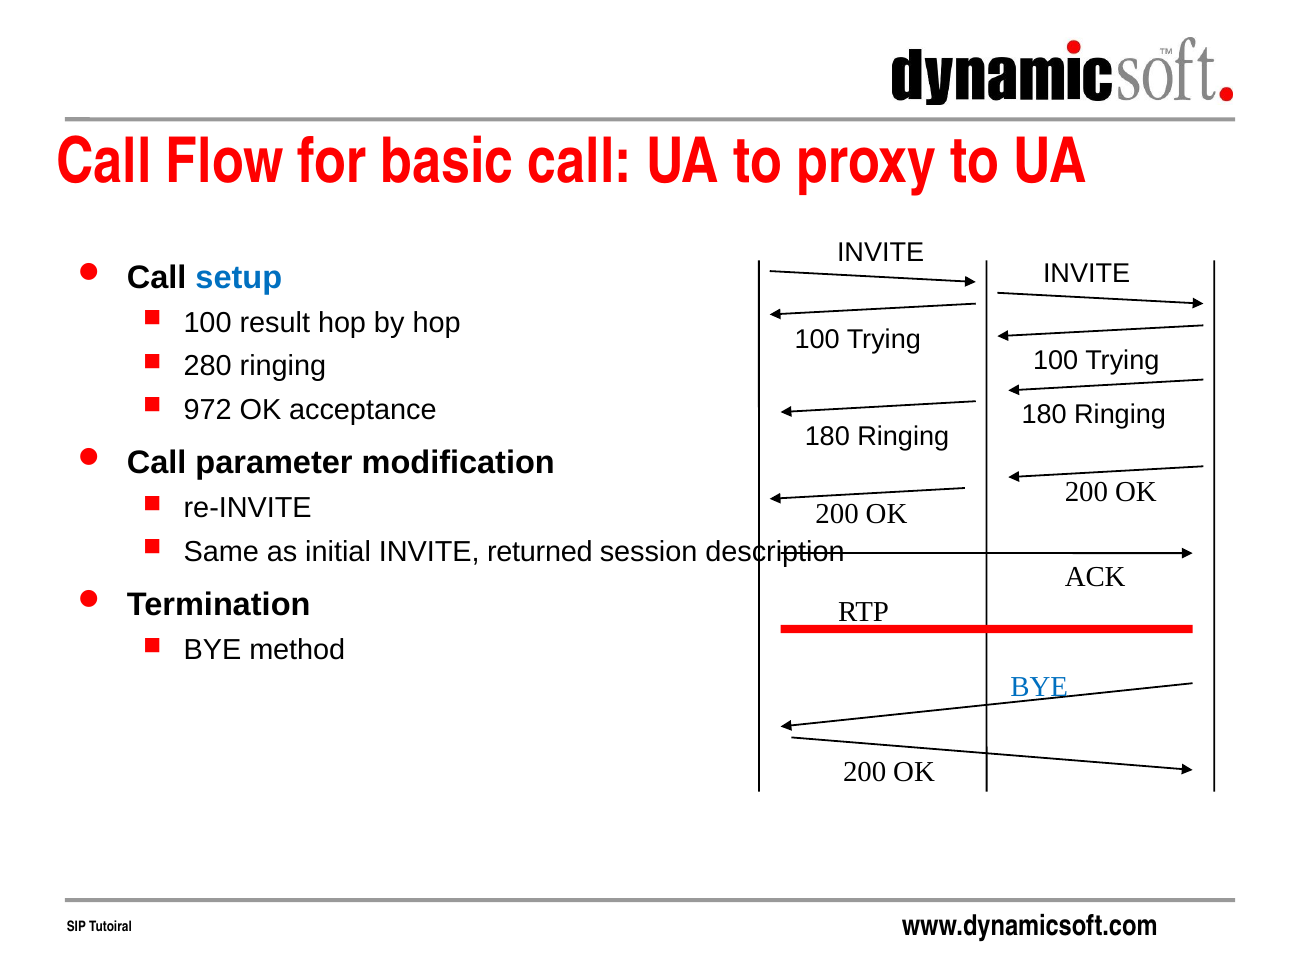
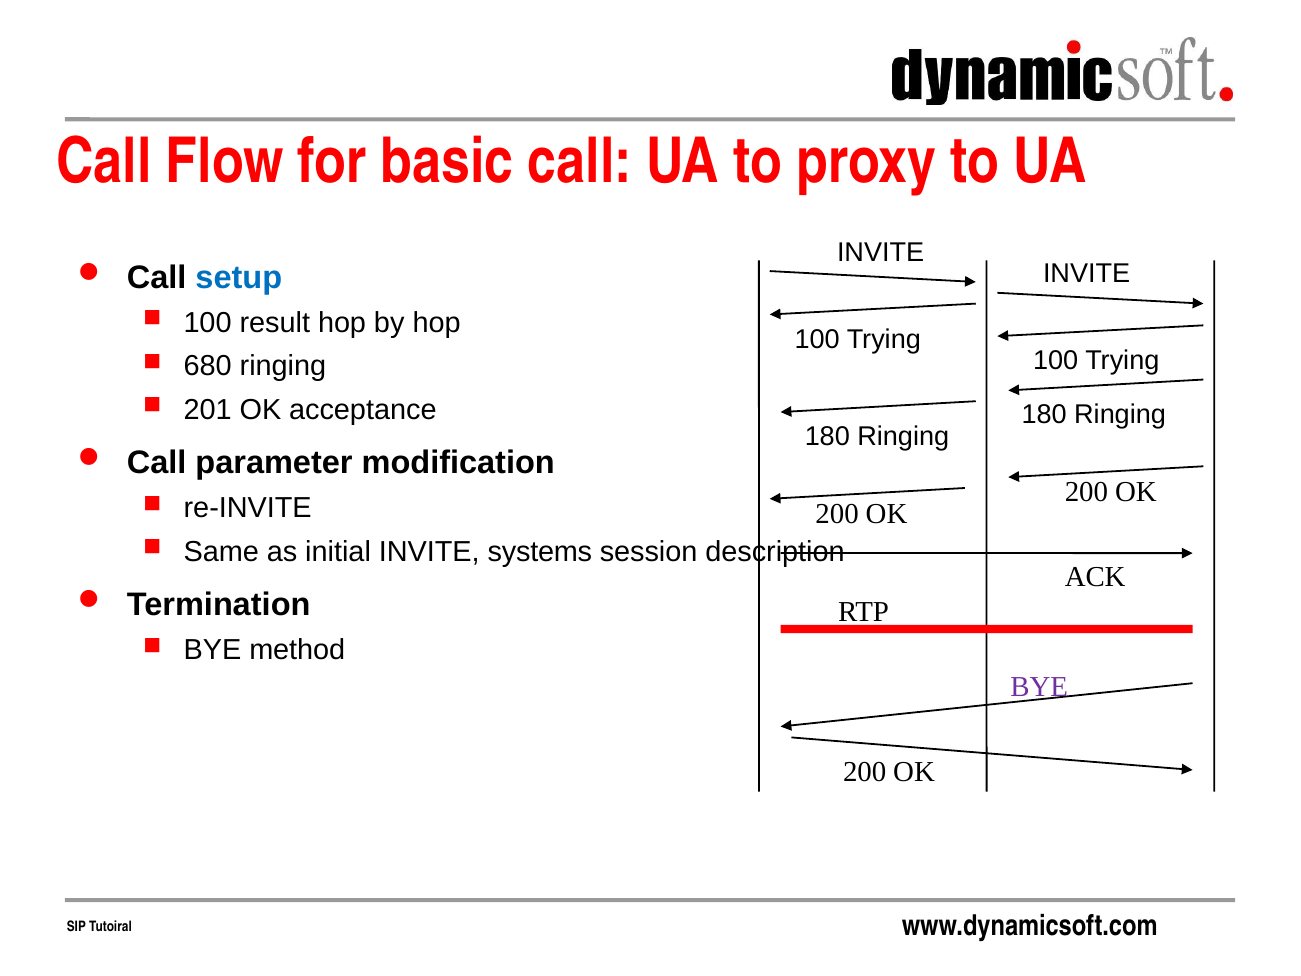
280: 280 -> 680 (208, 366)
972: 972 -> 201 (208, 410)
returned: returned -> systems (540, 552)
BYE colour: blue -> purple (1039, 687)
